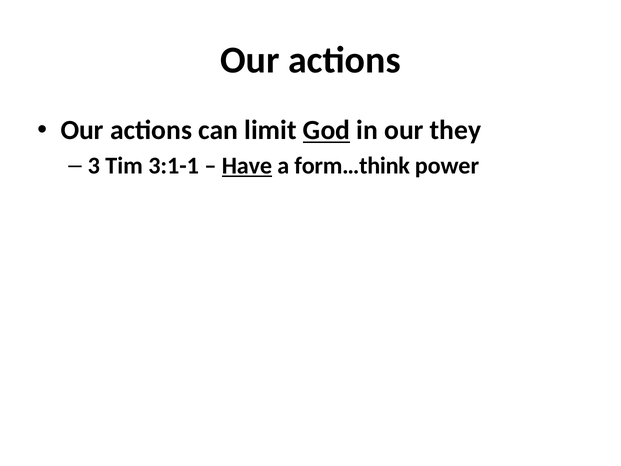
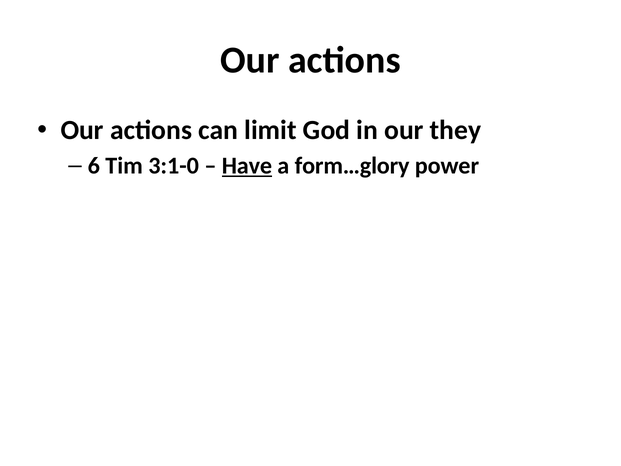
God underline: present -> none (327, 130)
3: 3 -> 6 (94, 166)
3:1-1: 3:1-1 -> 3:1-0 (174, 166)
form…think: form…think -> form…glory (352, 166)
